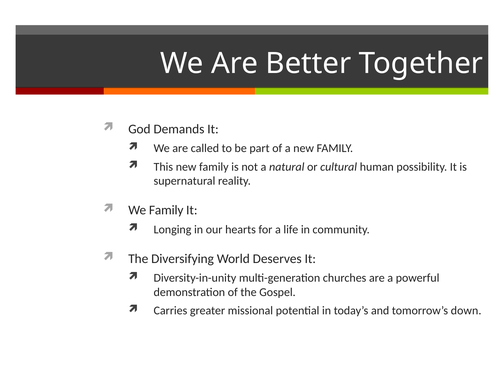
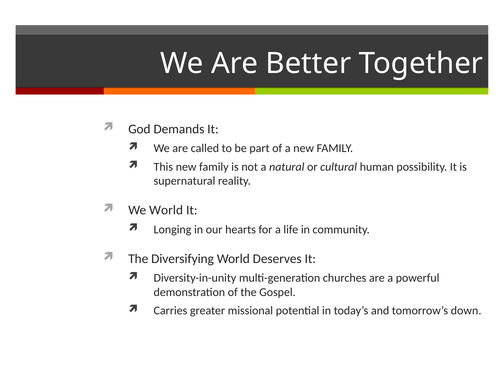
We Family: Family -> World (166, 210)
